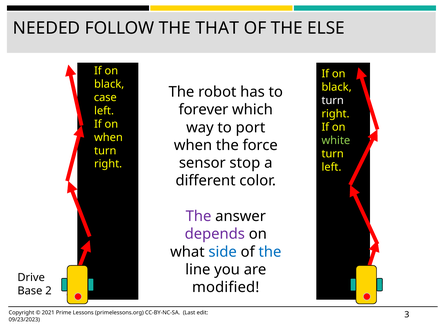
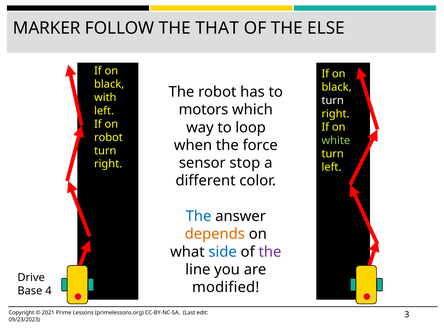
NEEDED: NEEDED -> MARKER (47, 28)
case: case -> with (105, 97)
forever: forever -> motors (203, 110)
port: port -> loop (251, 127)
when: when -> robot (108, 137)
The colour: purple -> blue (199, 216)
depends colour: purple -> orange (215, 234)
the colour: blue -> purple (270, 252)
2: 2 -> 4 (48, 291)
